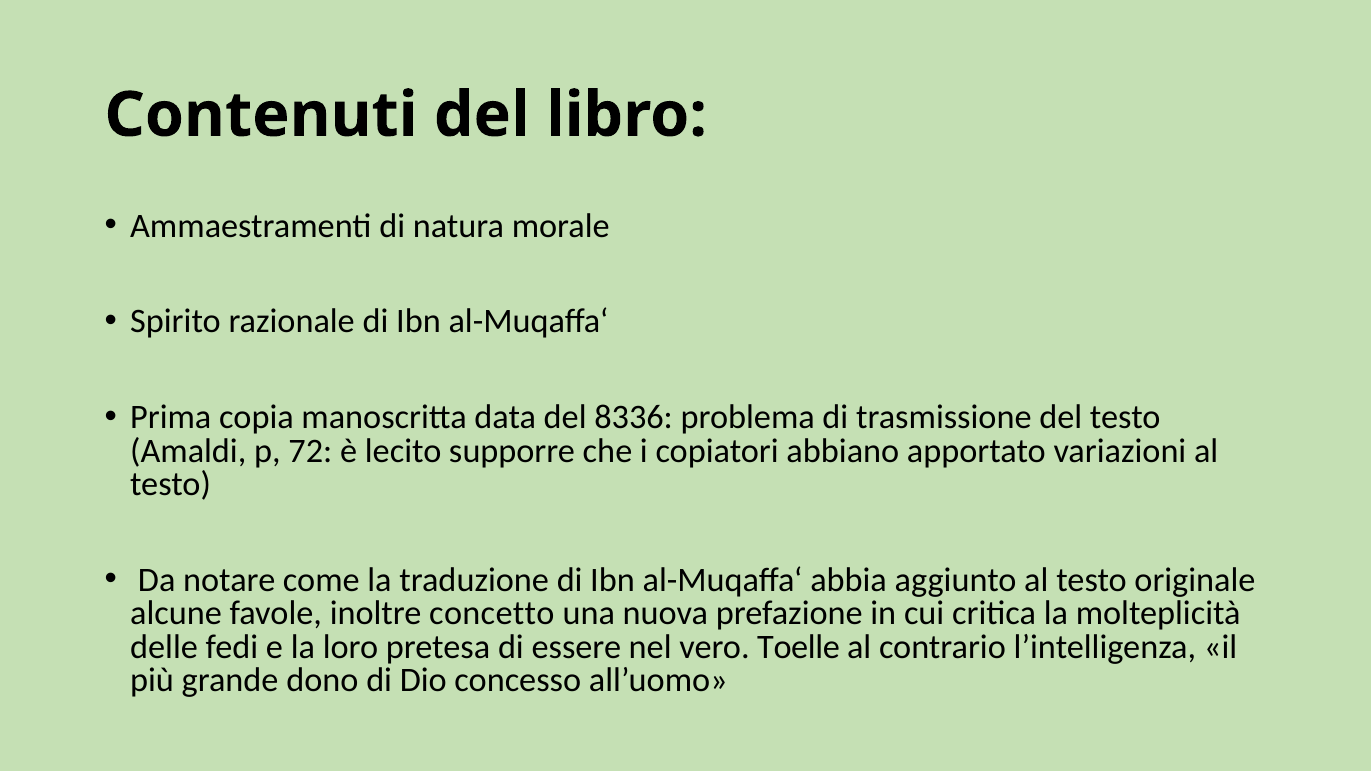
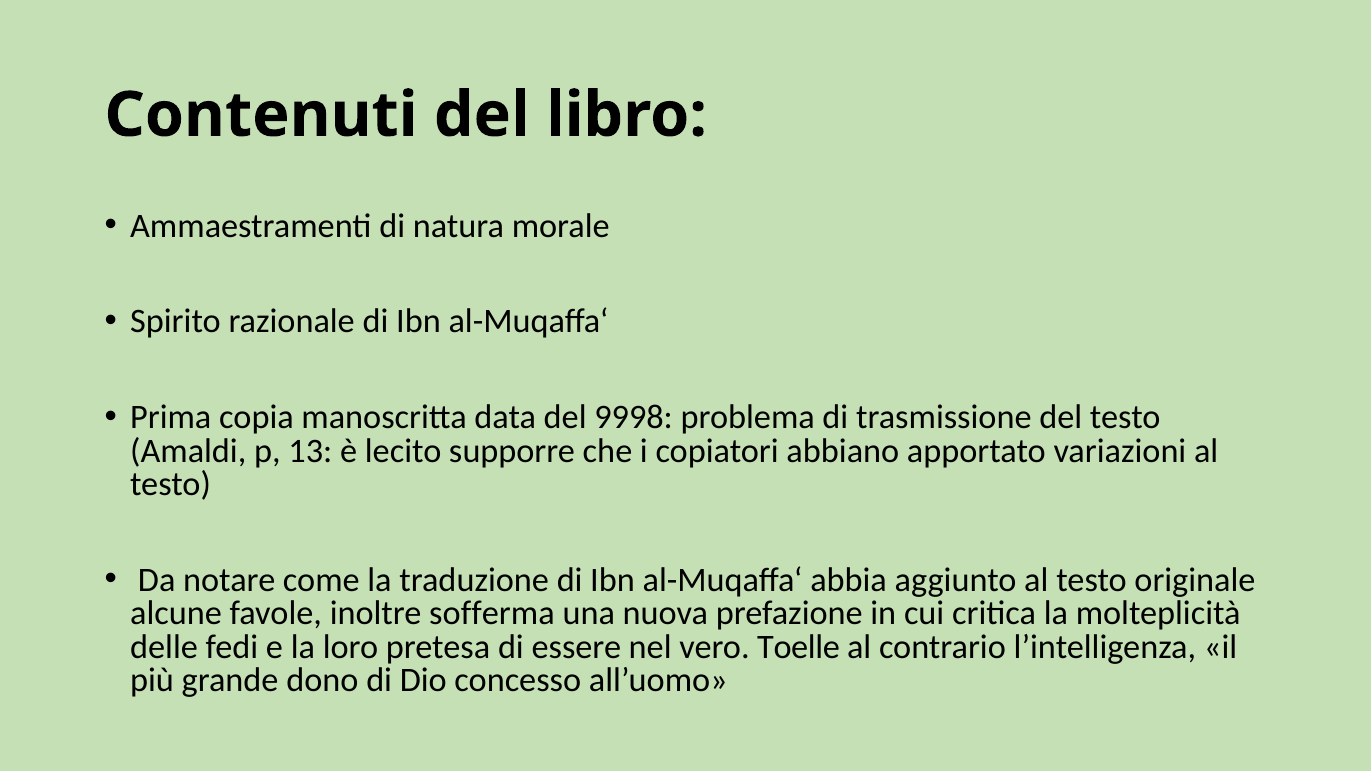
8336: 8336 -> 9998 (634, 418)
72: 72 -> 13 (310, 451)
concetto: concetto -> sofferma (492, 614)
